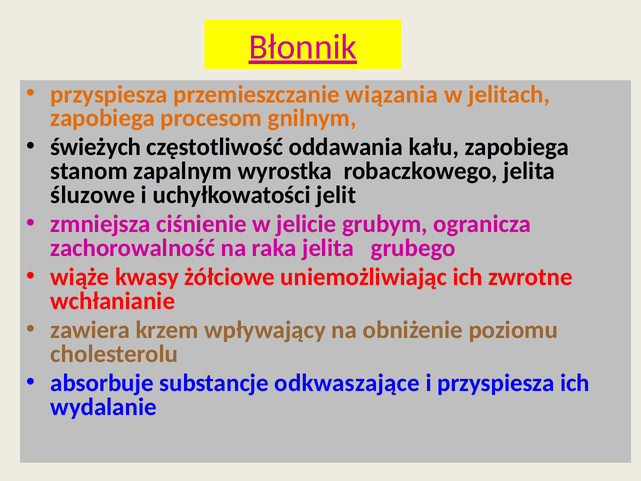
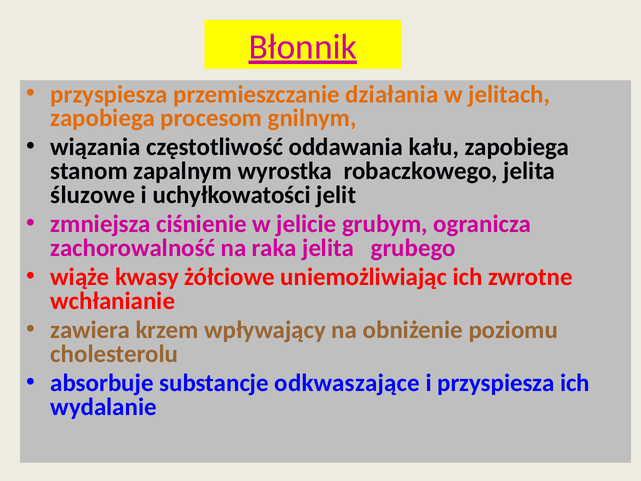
wiązania: wiązania -> działania (392, 94)
świeżych: świeżych -> wiązania (96, 147)
